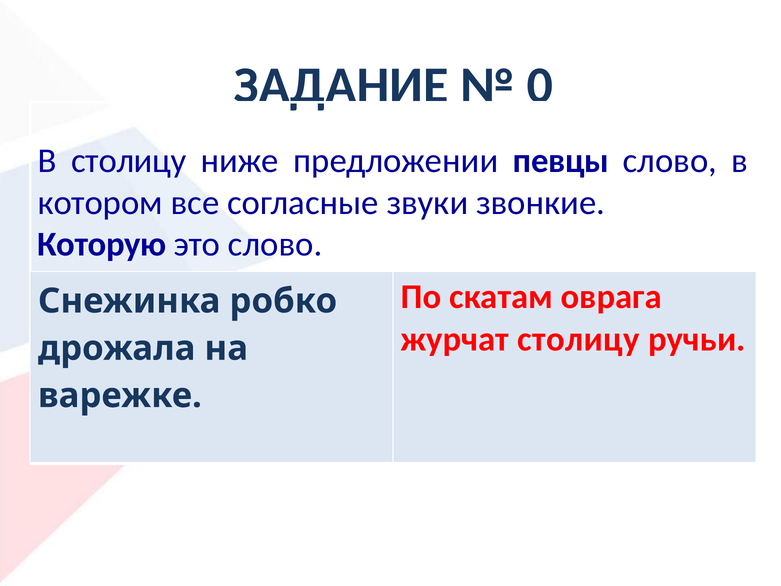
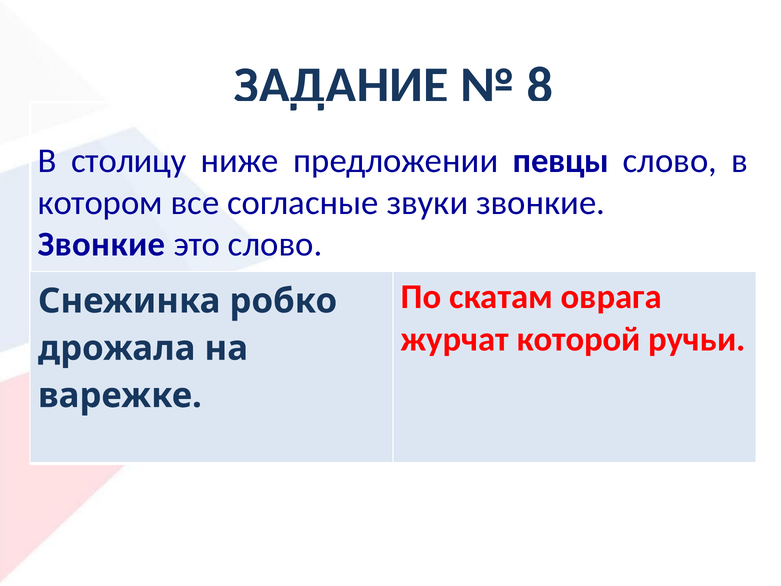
0: 0 -> 8 (540, 86)
Которую: Которую -> Звонкие (102, 244)
журчат столицу: столицу -> которой (579, 339)
